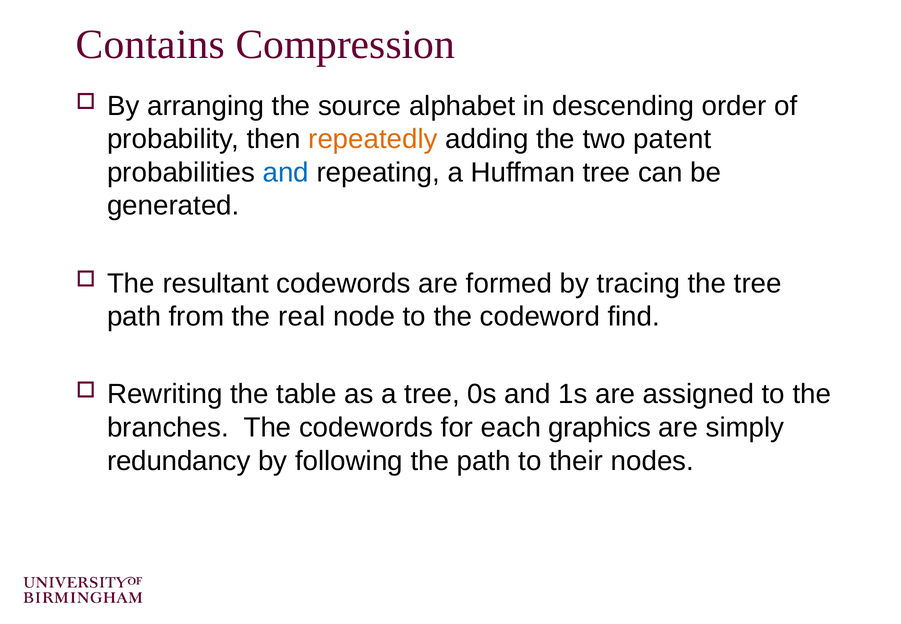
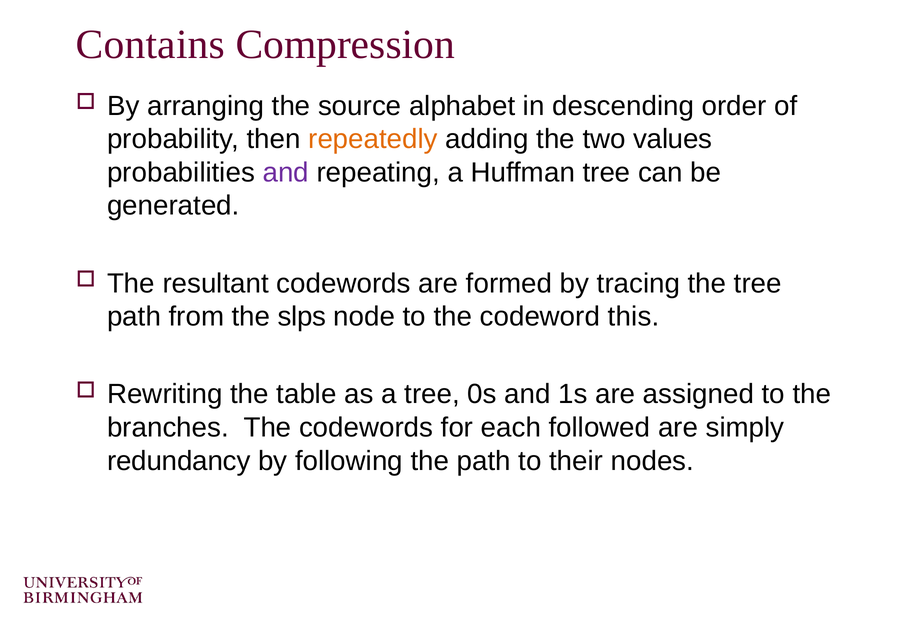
patent: patent -> values (673, 139)
and colour: blue -> purple (286, 172)
real: real -> slps (302, 317)
find: find -> this (634, 317)
graphics: graphics -> followed (599, 427)
